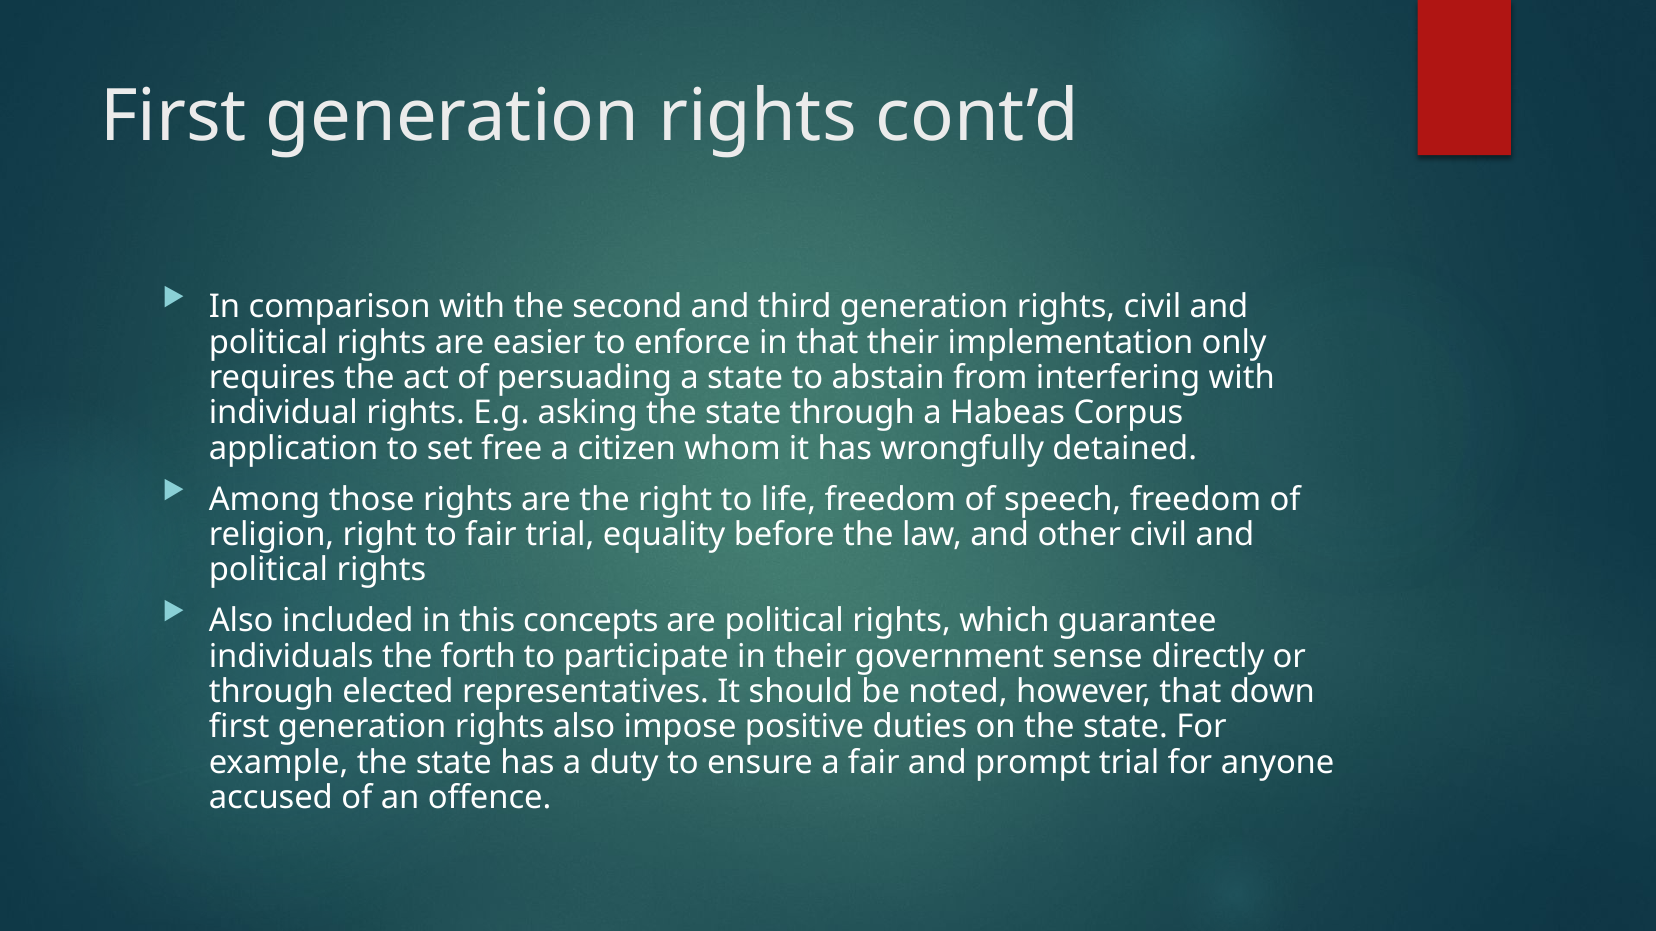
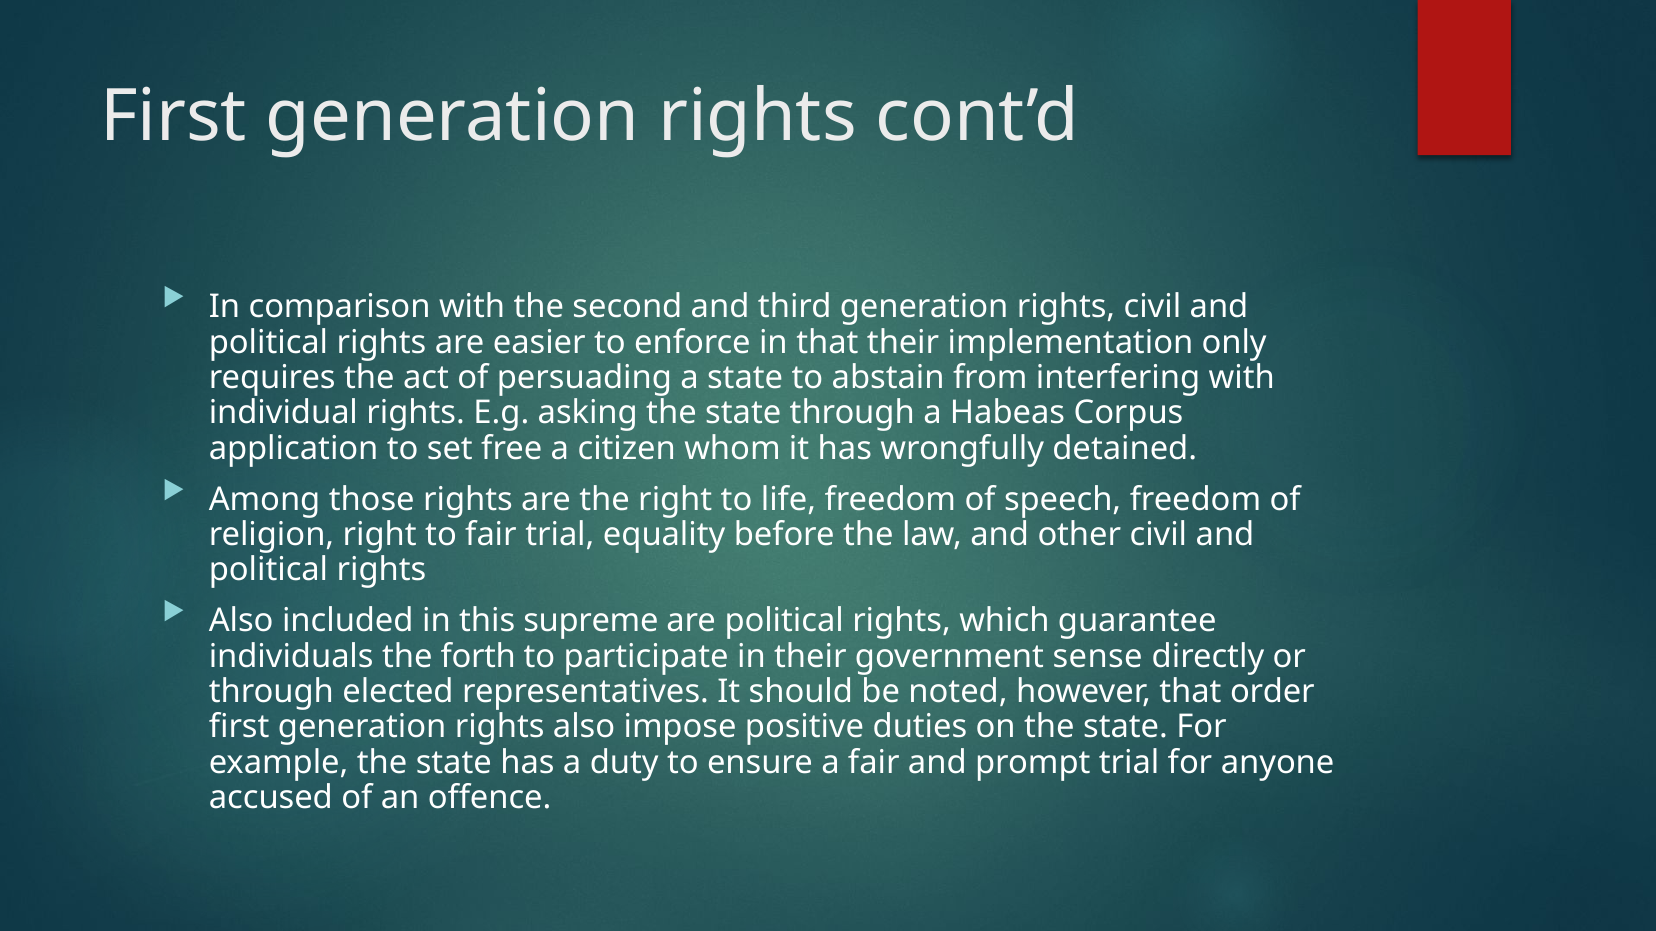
concepts: concepts -> supreme (591, 621)
down: down -> order (1272, 692)
